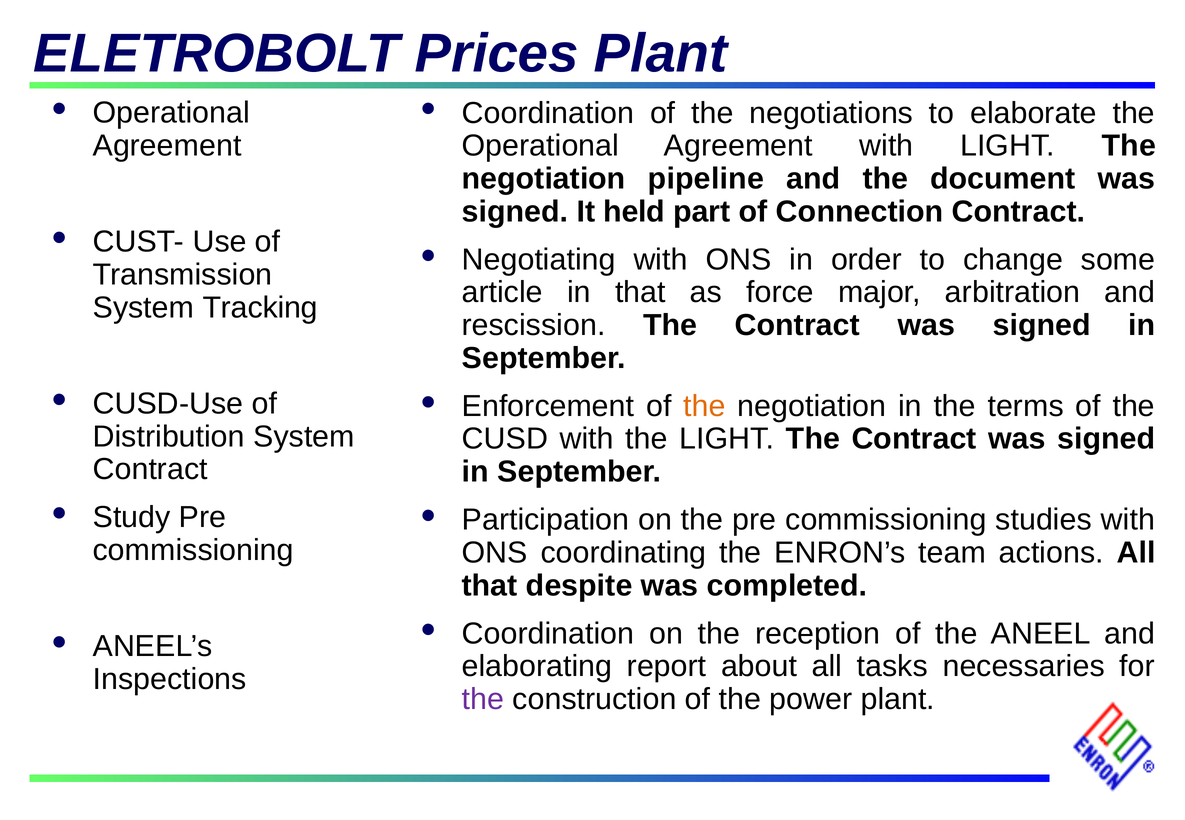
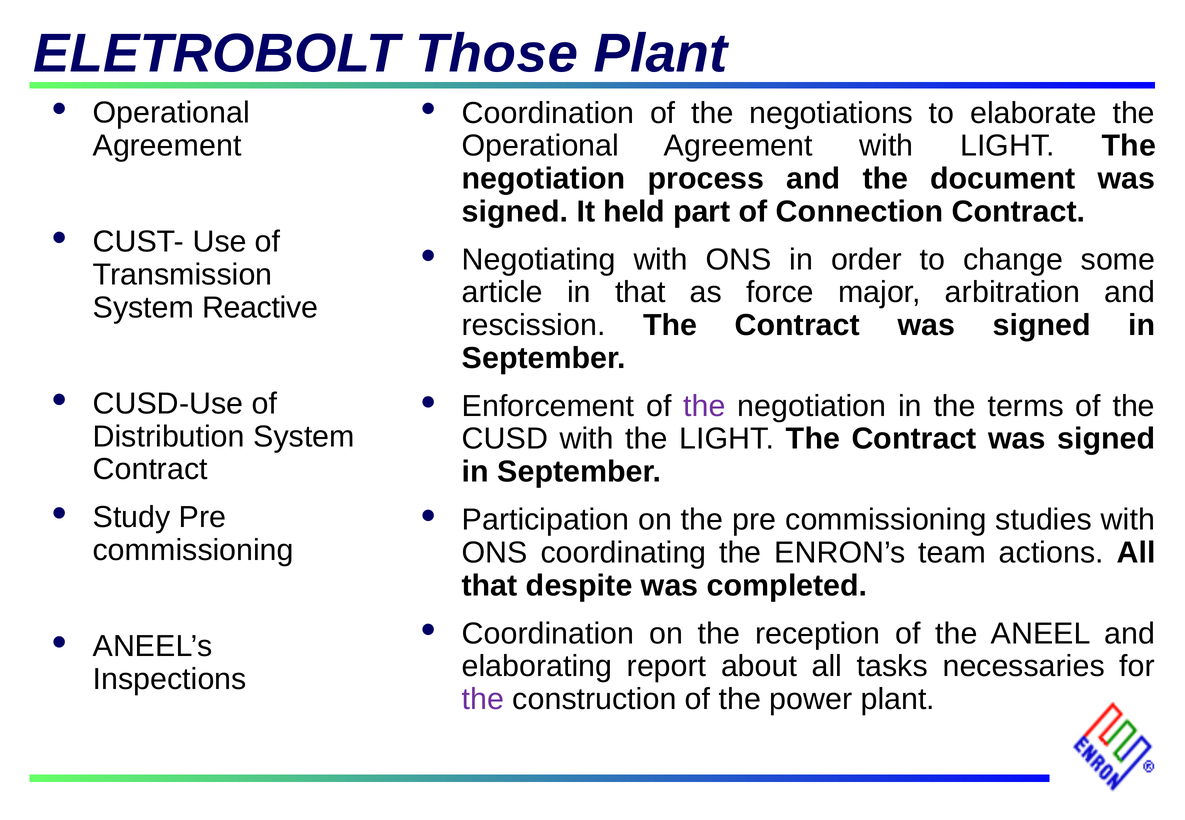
Prices: Prices -> Those (497, 54)
pipeline: pipeline -> process (706, 179)
Tracking: Tracking -> Reactive (260, 308)
the colour: orange -> purple (705, 406)
